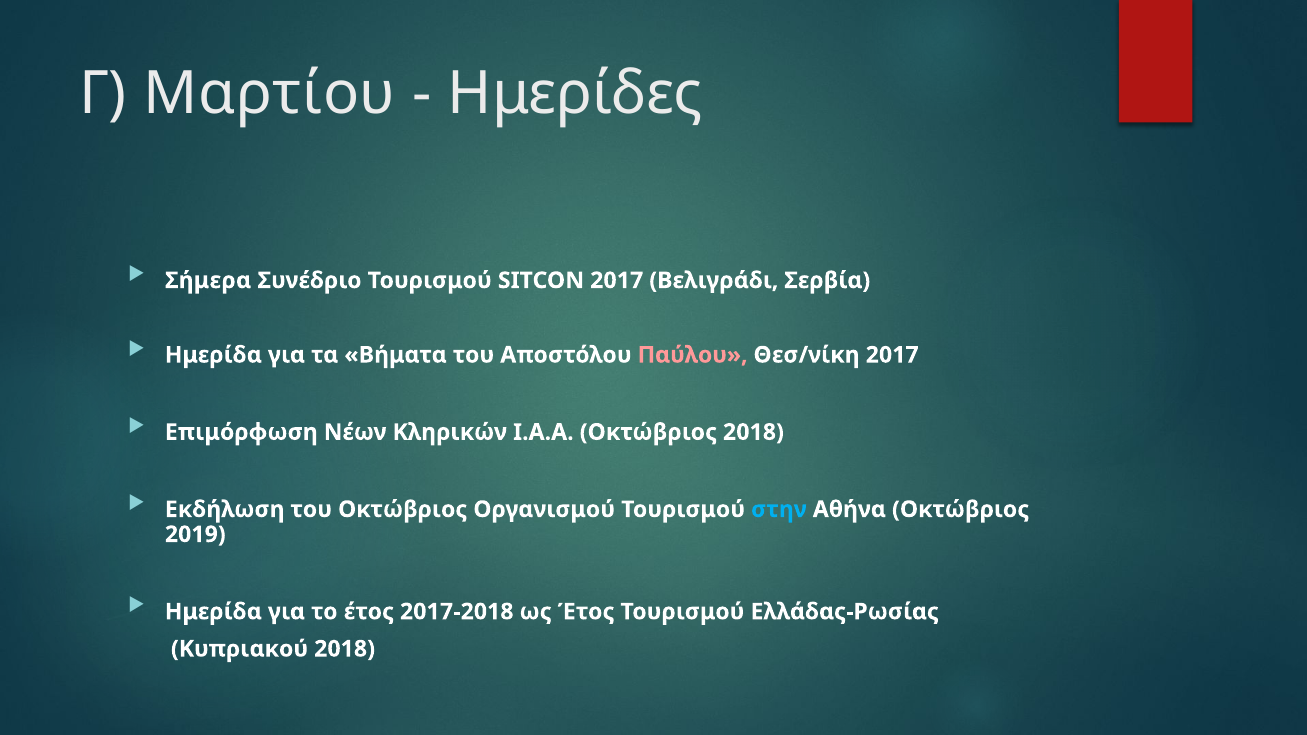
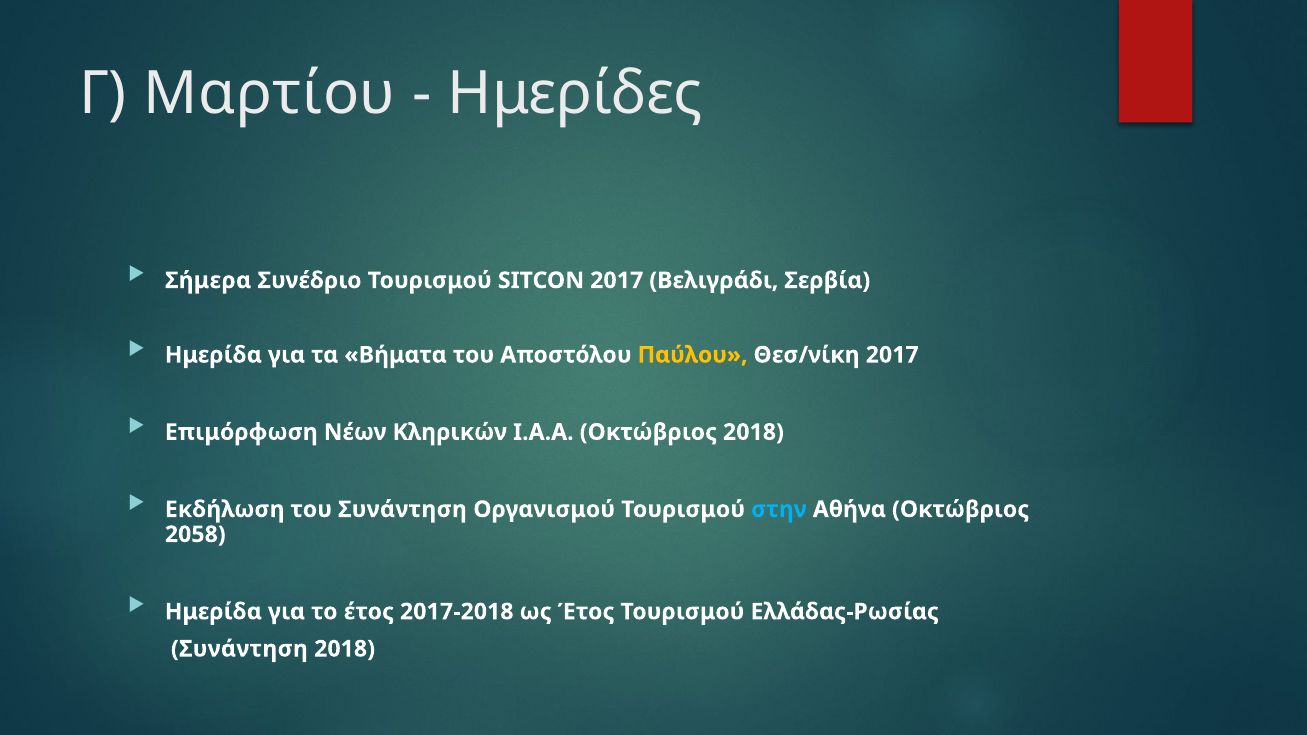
Παύλου colour: pink -> yellow (693, 355)
του Οκτώβριος: Οκτώβριος -> Συνάντηση (402, 510)
2019: 2019 -> 2058 (195, 535)
Κυπριακού: Κυπριακού -> Συνάντηση (239, 649)
